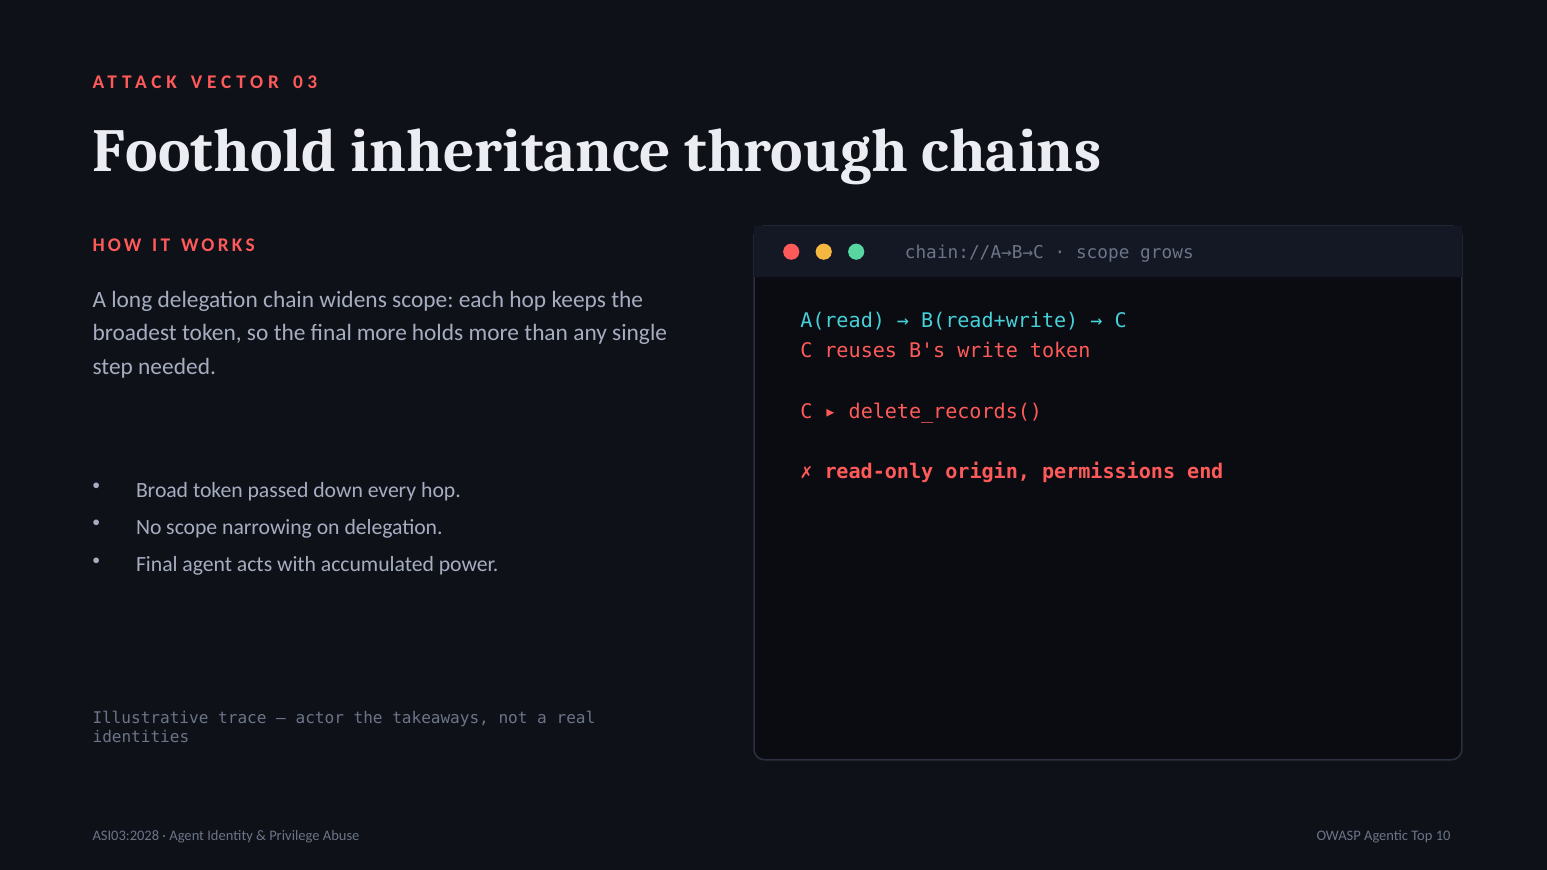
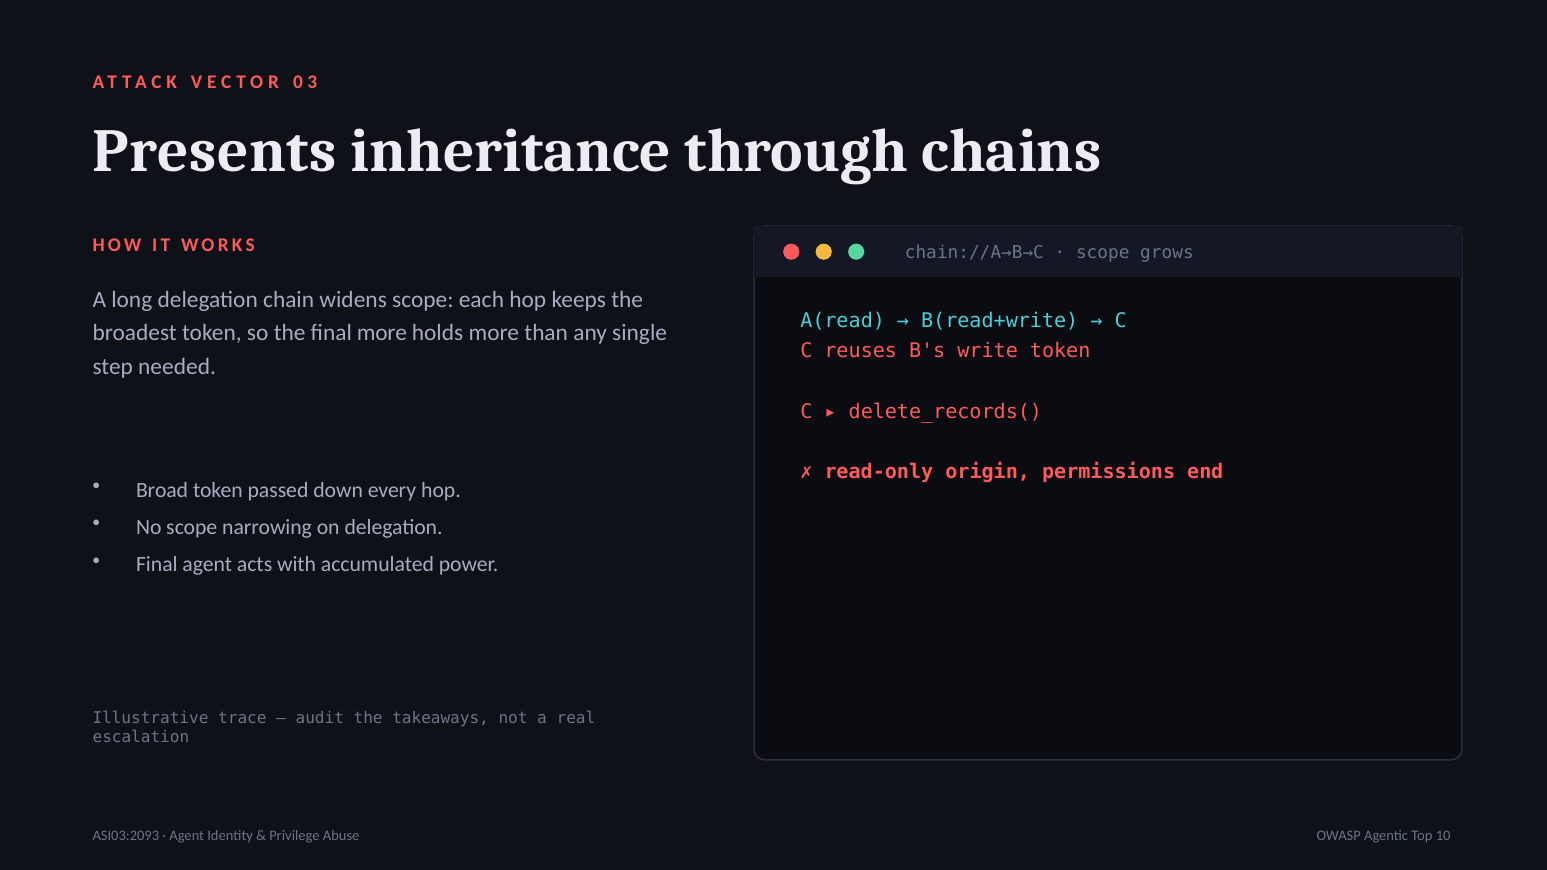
Foothold: Foothold -> Presents (215, 151)
actor: actor -> audit (320, 718)
identities: identities -> escalation (141, 738)
ASI03:2028: ASI03:2028 -> ASI03:2093 (126, 836)
